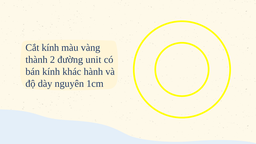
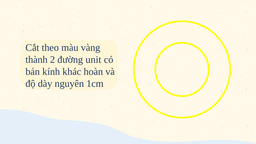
Cắt kính: kính -> theo (50, 48)
hành: hành -> hoàn (93, 72)
